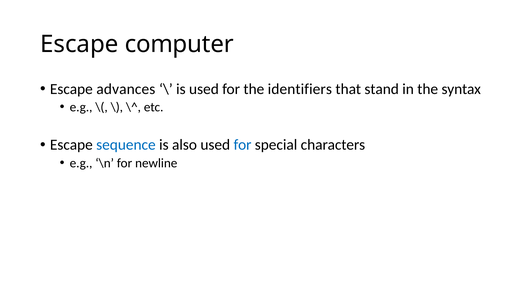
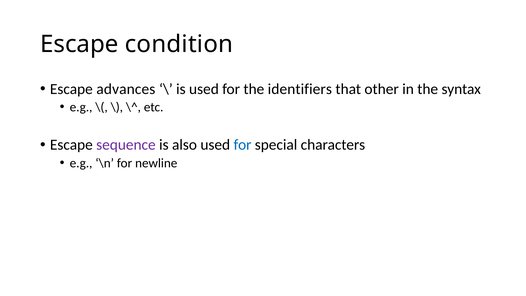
computer: computer -> condition (179, 44)
stand: stand -> other (382, 89)
sequence colour: blue -> purple (126, 145)
